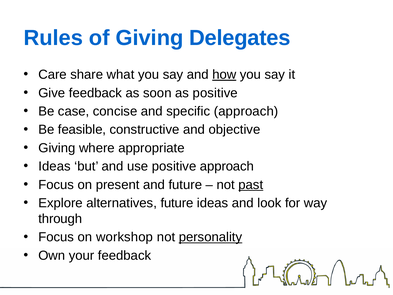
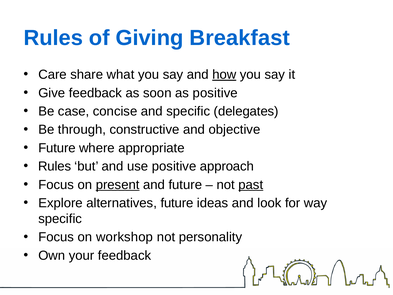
Delegates: Delegates -> Breakfast (240, 38)
specific approach: approach -> delegates (246, 111)
feasible: feasible -> through (82, 130)
Giving: Giving -> Future (57, 148)
Ideas: Ideas -> Rules (55, 166)
present underline: none -> present (118, 185)
through: through -> specific (60, 219)
personality underline: present -> none (210, 237)
